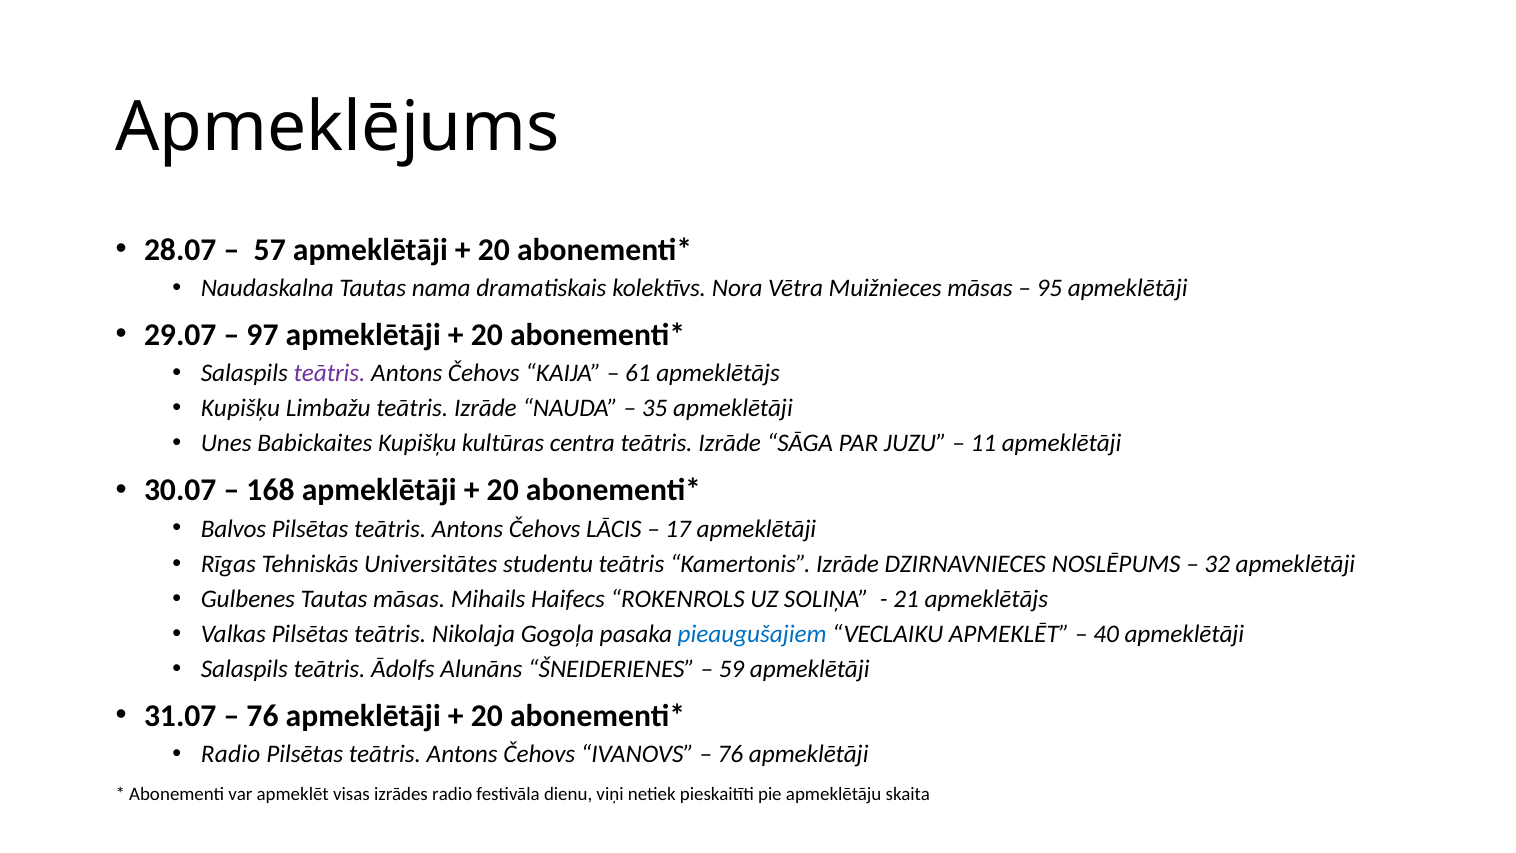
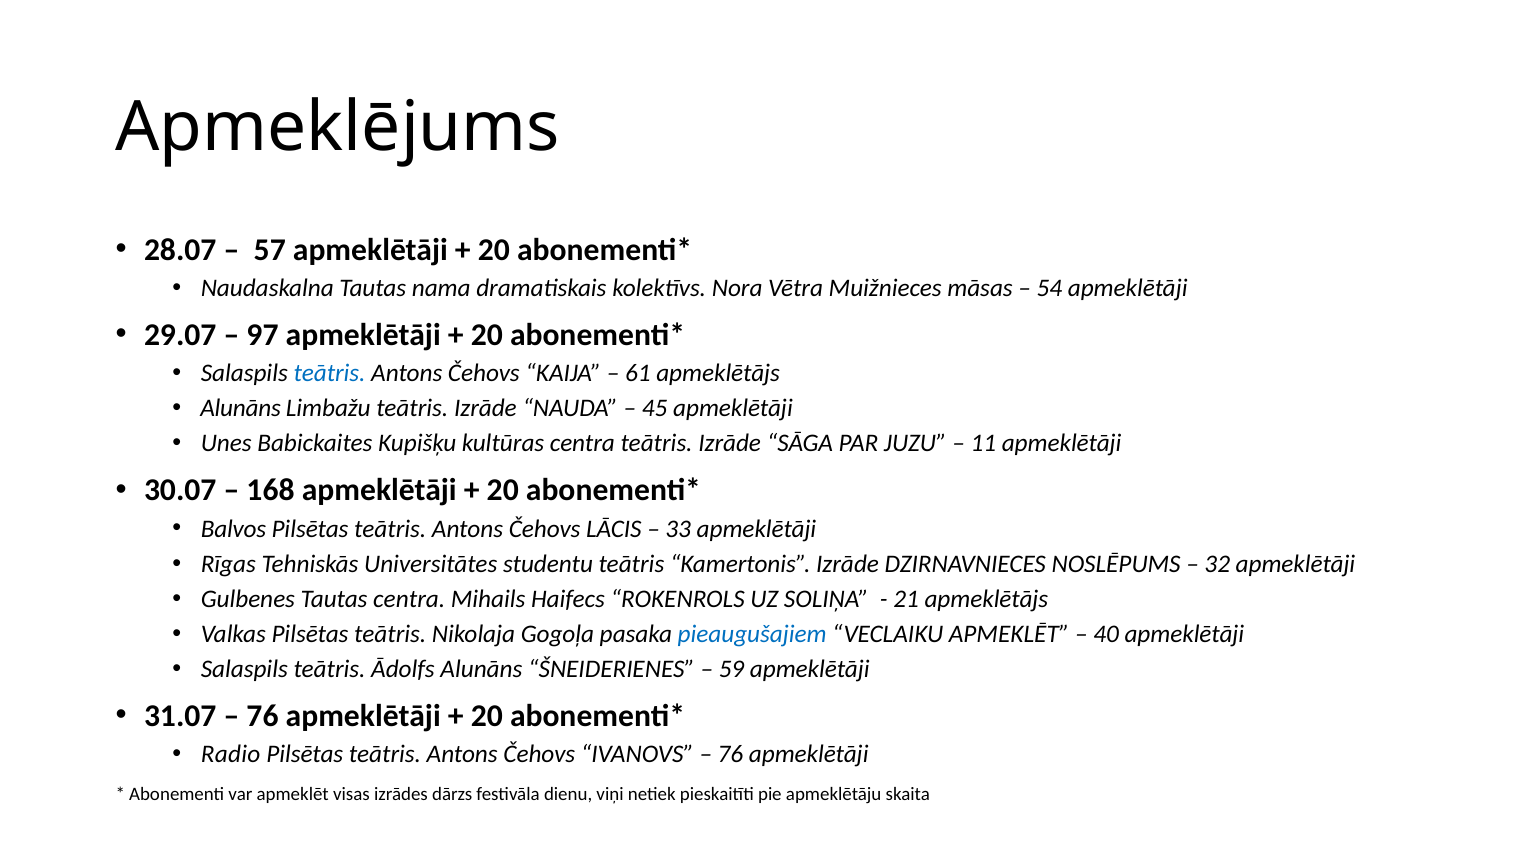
95: 95 -> 54 (1050, 288)
teātris colour: purple -> blue (330, 373)
Kupišķu: Kupišķu -> Alunāns (241, 408)
35: 35 -> 45 (655, 408)
17: 17 -> 33 (678, 529)
Tautas māsas: māsas -> centra (409, 599)
izrādes radio: radio -> dārzs (452, 794)
